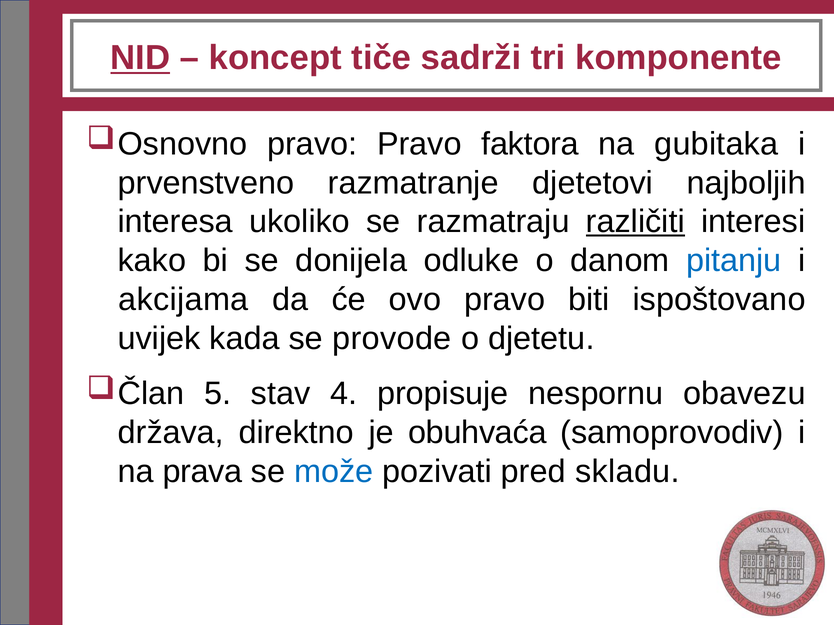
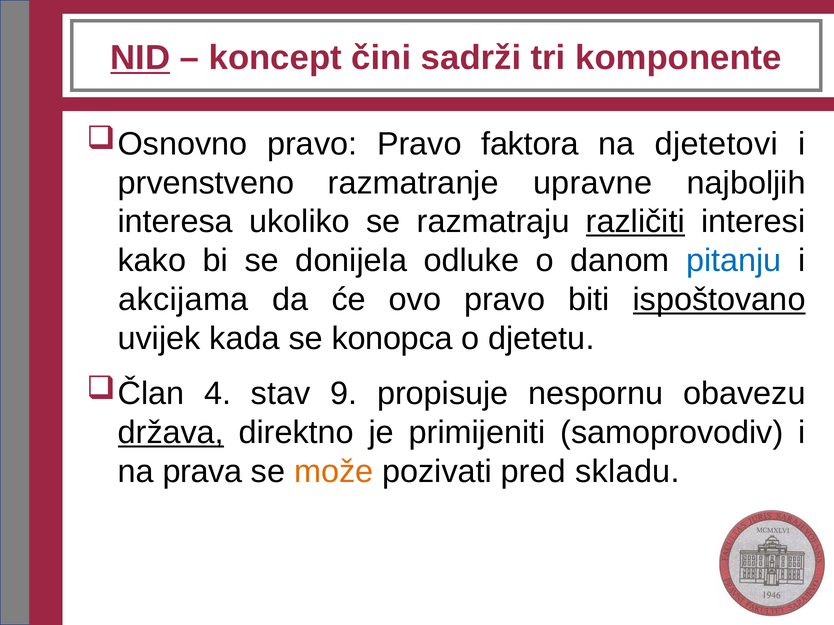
tiče: tiče -> čini (381, 58)
gubitaka: gubitaka -> djetetovi (716, 144)
djetetovi: djetetovi -> upravne (593, 183)
ispoštovano underline: none -> present (719, 300)
provode: provode -> konopca (392, 339)
5: 5 -> 4 (218, 394)
4: 4 -> 9 (344, 394)
država underline: none -> present (171, 433)
obuhvaća: obuhvaća -> primijeniti (477, 433)
može colour: blue -> orange (334, 472)
